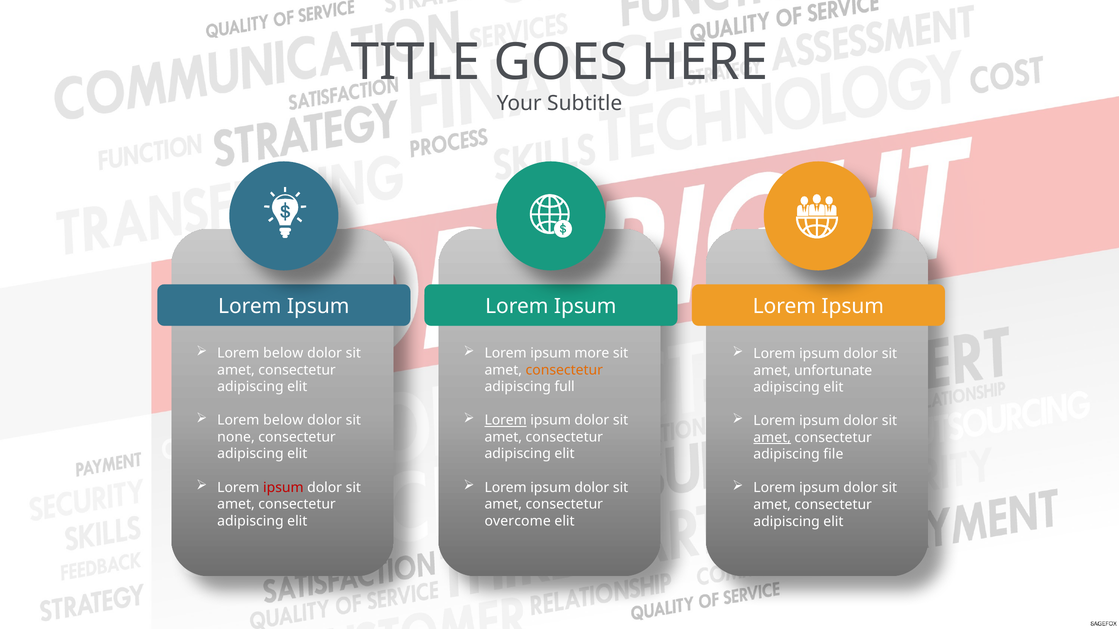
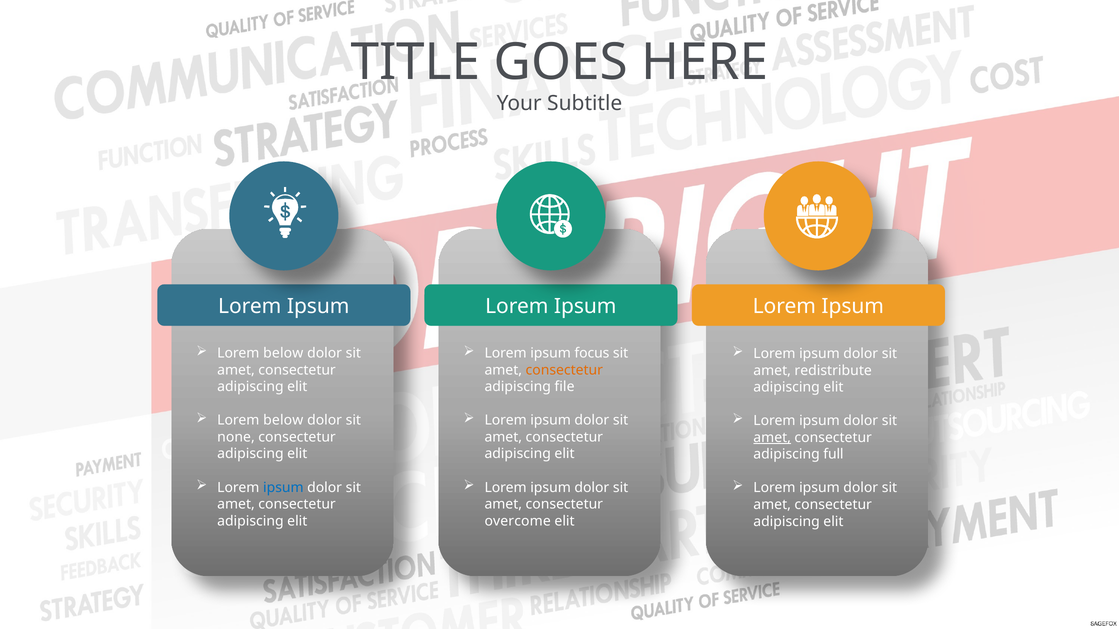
more: more -> focus (592, 353)
unfortunate: unfortunate -> redistribute (833, 371)
full: full -> file (565, 387)
Lorem underline: present -> none (506, 421)
file: file -> full (833, 455)
ipsum colour: red -> blue (283, 488)
